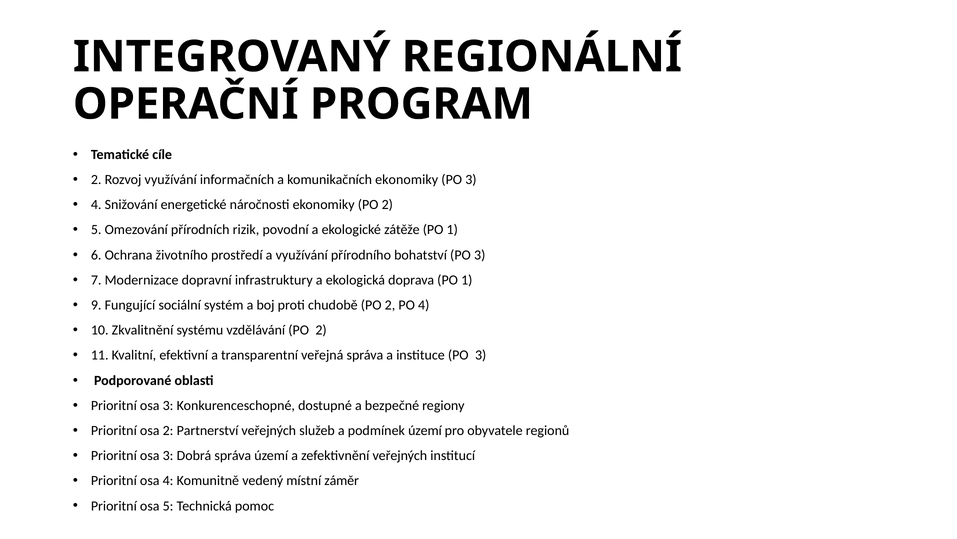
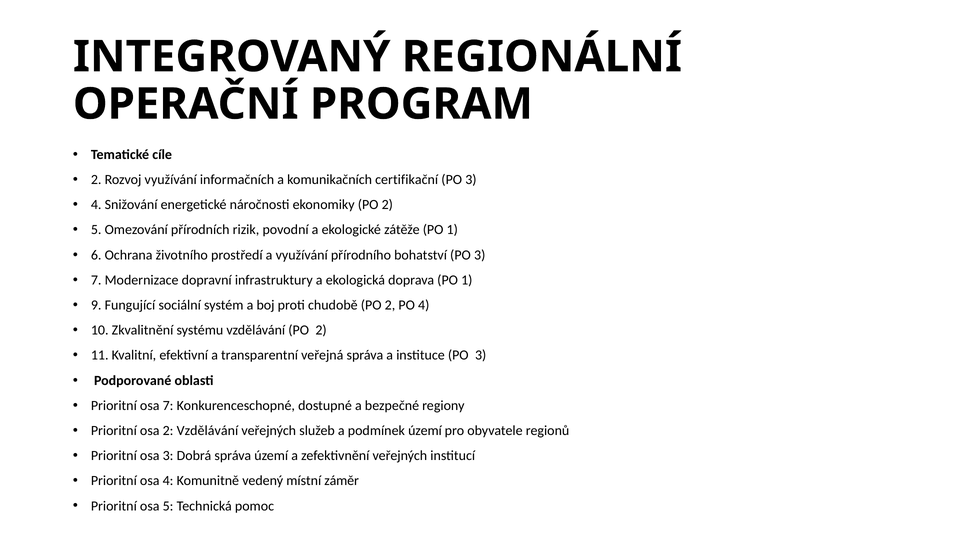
komunikačních ekonomiky: ekonomiky -> certifikační (407, 179)
3: 3 -> 7 (168, 405)
2 Partnerství: Partnerství -> Vzdělávání (207, 430)
